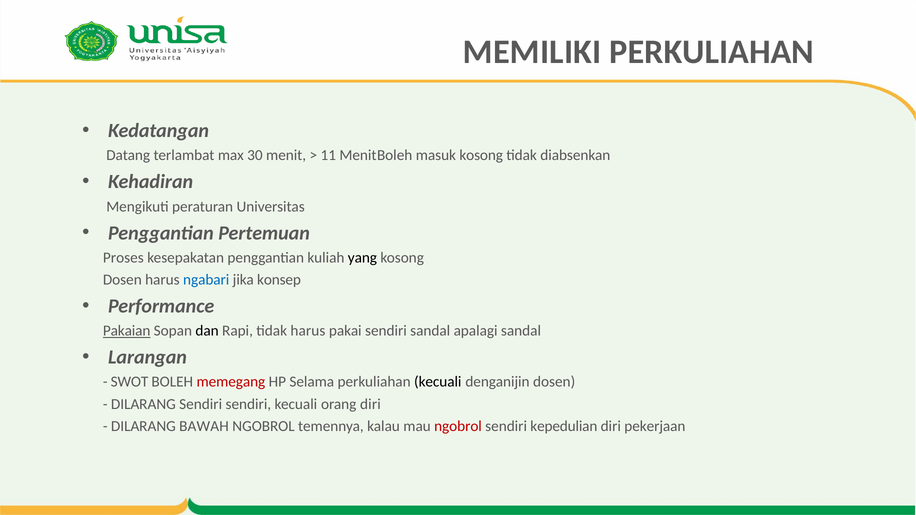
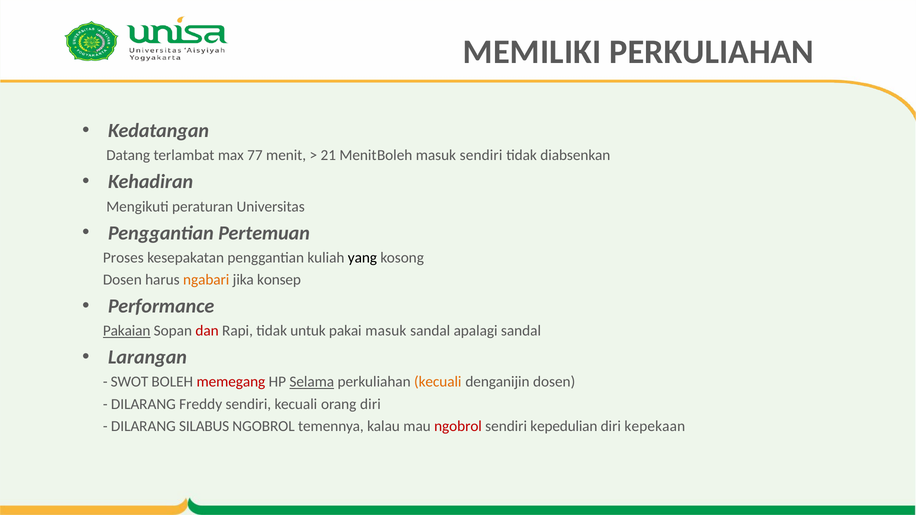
30: 30 -> 77 (255, 155)
11: 11 -> 21 (328, 155)
masuk kosong: kosong -> sendiri (481, 155)
ngabari colour: blue -> orange (206, 280)
dan colour: black -> red (207, 331)
tidak harus: harus -> untuk (308, 331)
pakai sendiri: sendiri -> masuk (386, 331)
Selama underline: none -> present (312, 382)
kecuali colour: black -> orange (438, 382)
DILARANG Sendiri: Sendiri -> Freddy (201, 404)
BAWAH: BAWAH -> SILABUS (204, 426)
pekerjaan: pekerjaan -> kepekaan (655, 426)
